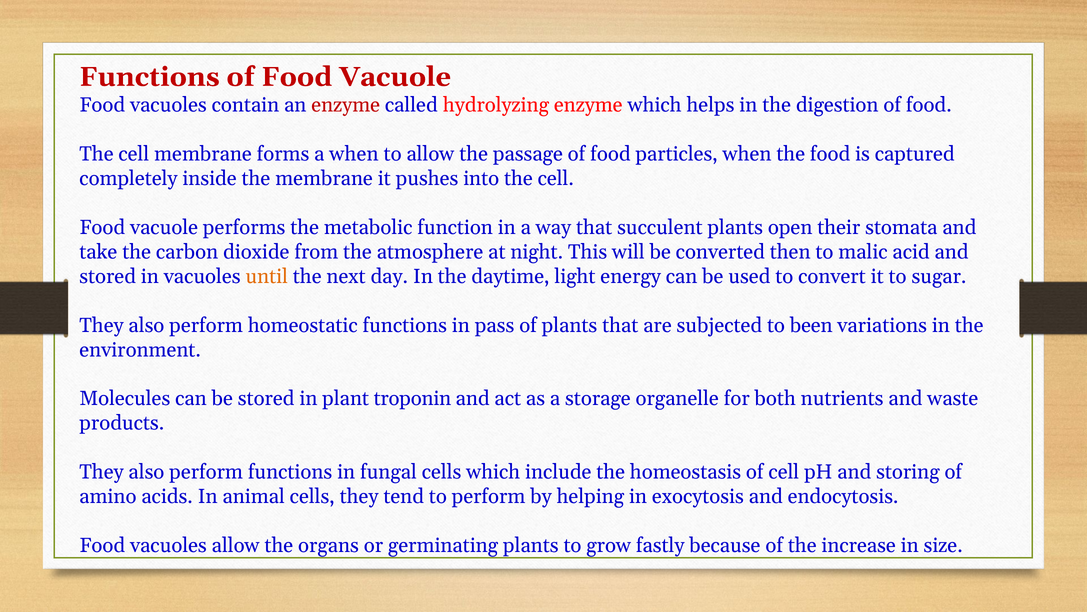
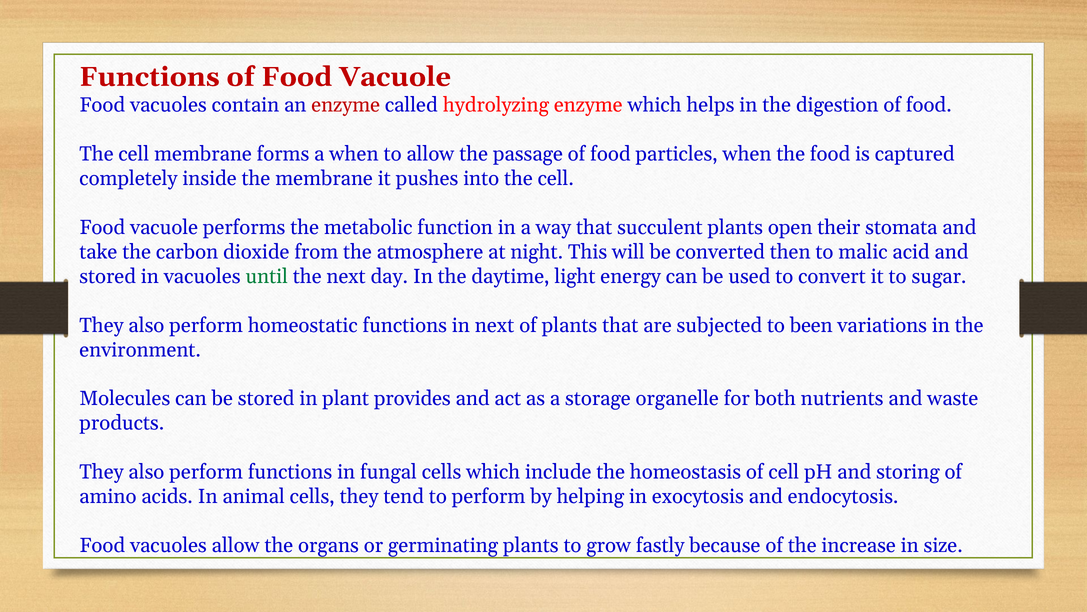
until colour: orange -> green (267, 276)
in pass: pass -> next (495, 325)
troponin: troponin -> provides (412, 398)
